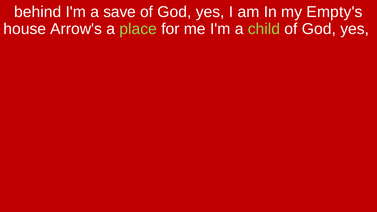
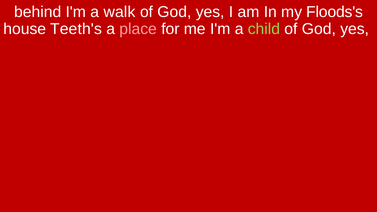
save: save -> walk (119, 12)
Empty's: Empty's -> Floods's (335, 12)
Arrow's: Arrow's -> Teeth's (76, 29)
place colour: light green -> pink (138, 29)
